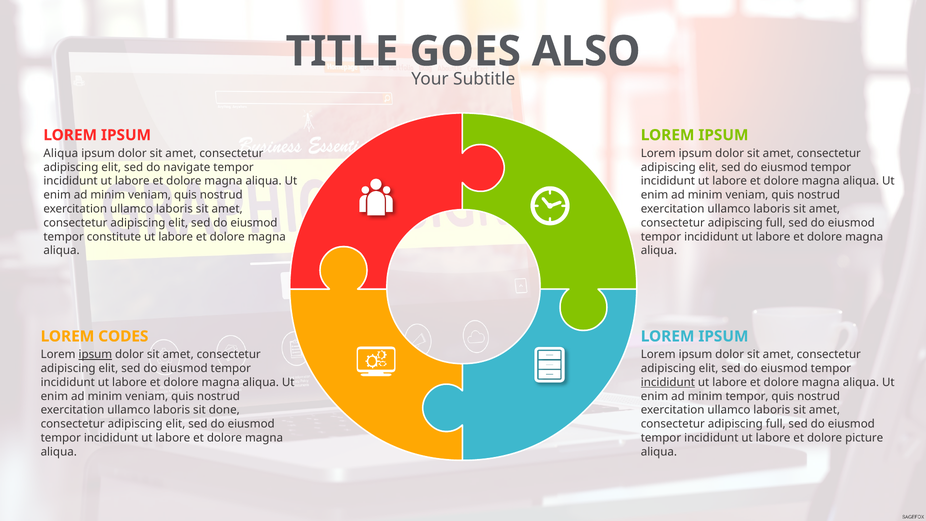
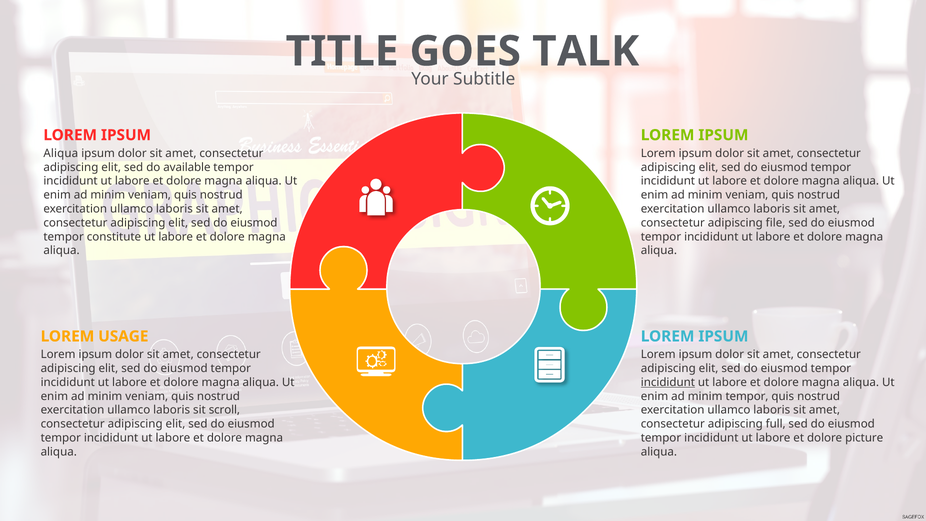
ALSO: ALSO -> TALK (586, 51)
navigate: navigate -> available (187, 167)
full: full -> file (776, 223)
CODES: CODES -> USAGE (123, 336)
ipsum underline: present -> none (95, 355)
done: done -> scroll (224, 410)
